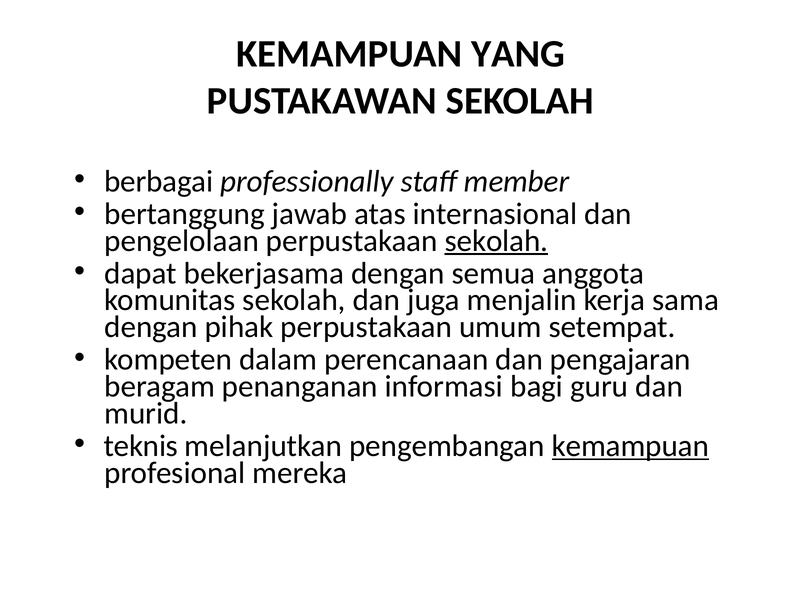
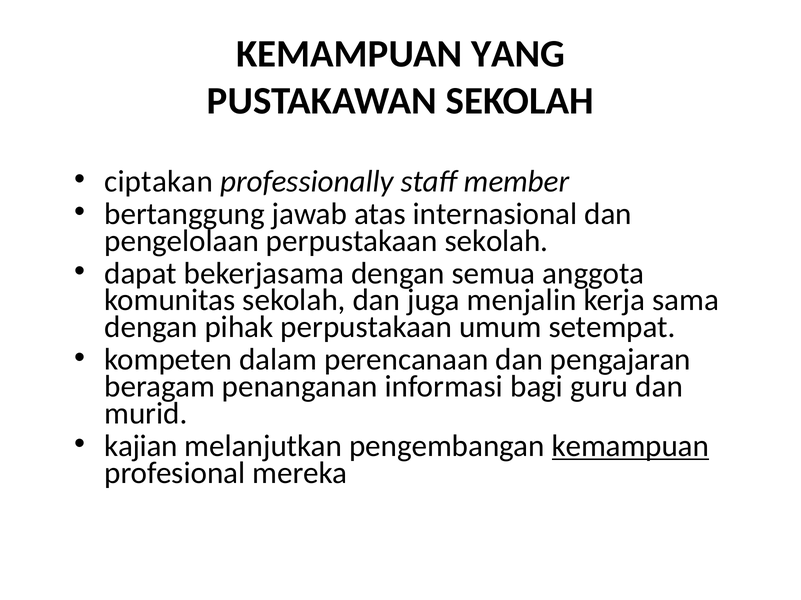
berbagai: berbagai -> ciptakan (159, 182)
sekolah underline: present -> none (496, 241)
teknis: teknis -> kajian (141, 446)
